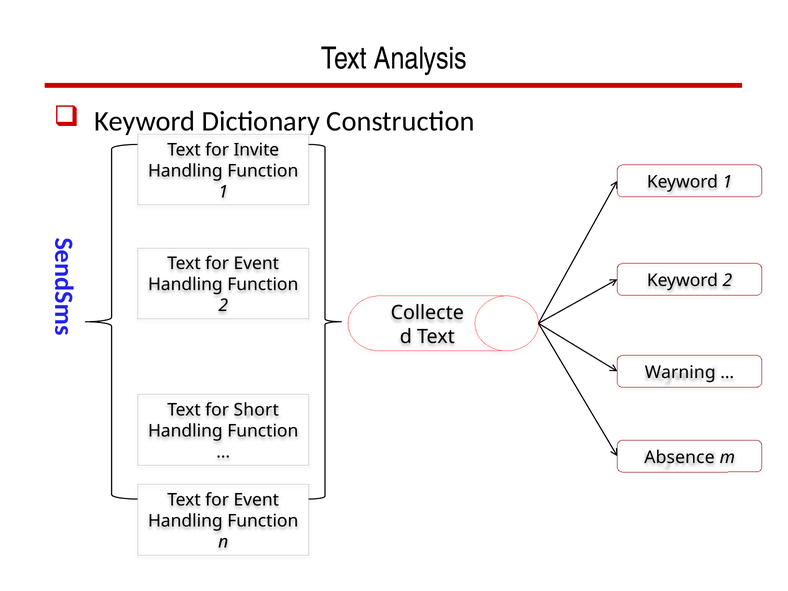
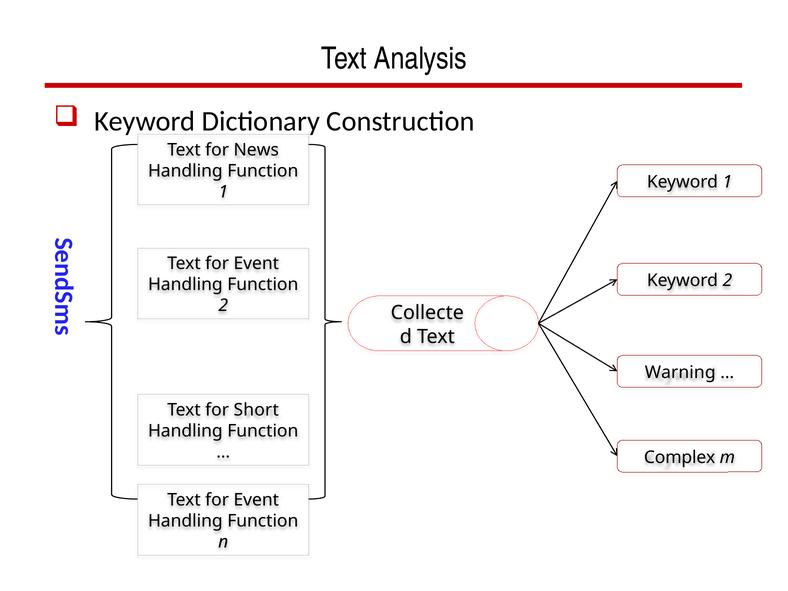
Invite: Invite -> News (256, 150)
Absence: Absence -> Complex (680, 457)
